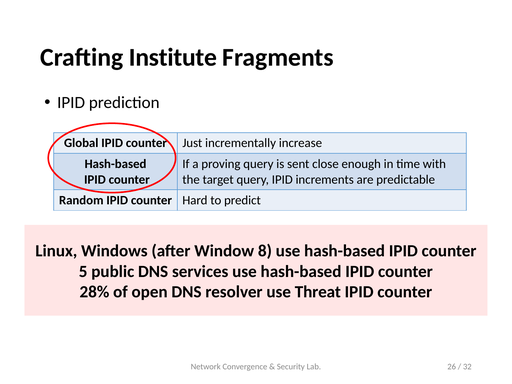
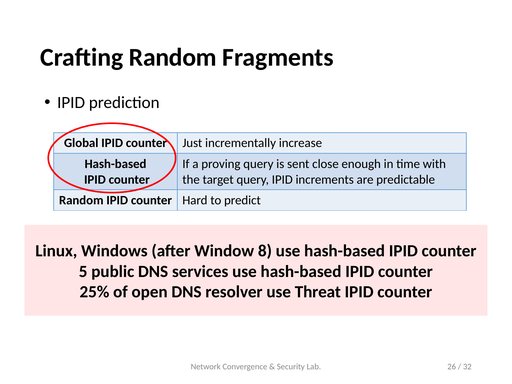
Crafting Institute: Institute -> Random (173, 57)
28%: 28% -> 25% (94, 292)
